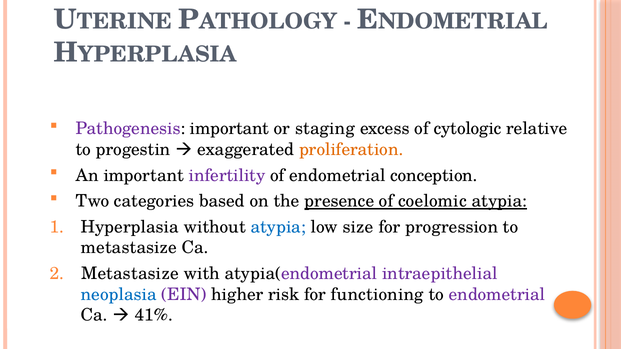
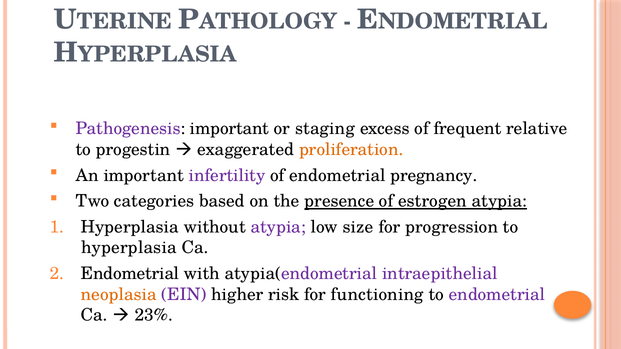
cytologic: cytologic -> frequent (468, 129)
conception: conception -> pregnancy (434, 175)
coelomic: coelomic -> estrogen (432, 201)
atypia colour: blue -> purple (278, 227)
metastasize: metastasize -> hyperplasia (129, 248)
Metastasize: Metastasize -> Endometrial (130, 274)
neoplasia colour: blue -> orange (119, 295)
41%: 41% -> 23% (154, 315)
